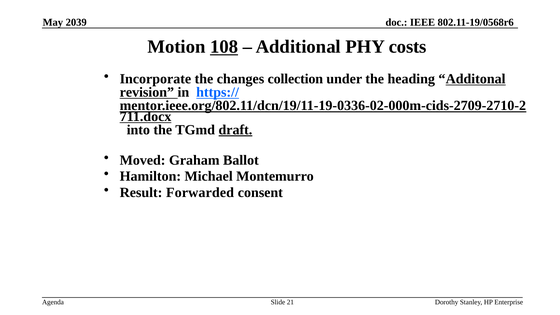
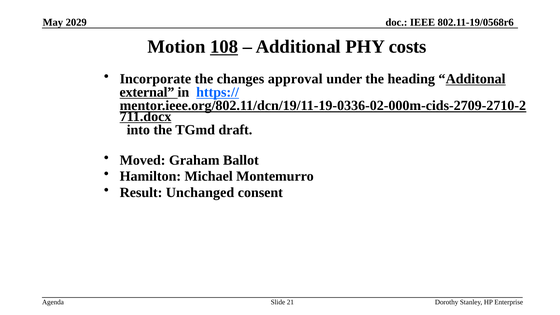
2039: 2039 -> 2029 (76, 22)
collection: collection -> approval (295, 79)
revision: revision -> external (147, 92)
draft underline: present -> none (235, 130)
Forwarded: Forwarded -> Unchanged (200, 193)
